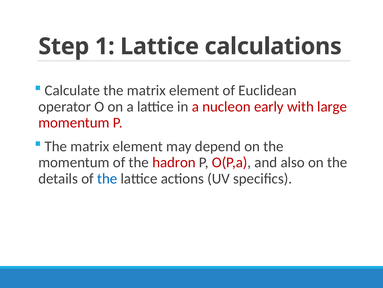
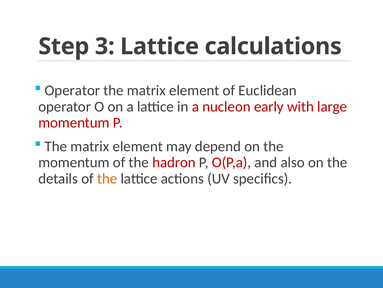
1: 1 -> 3 (105, 46)
Calculate: Calculate -> Operator (72, 90)
the colour: blue -> orange (107, 178)
